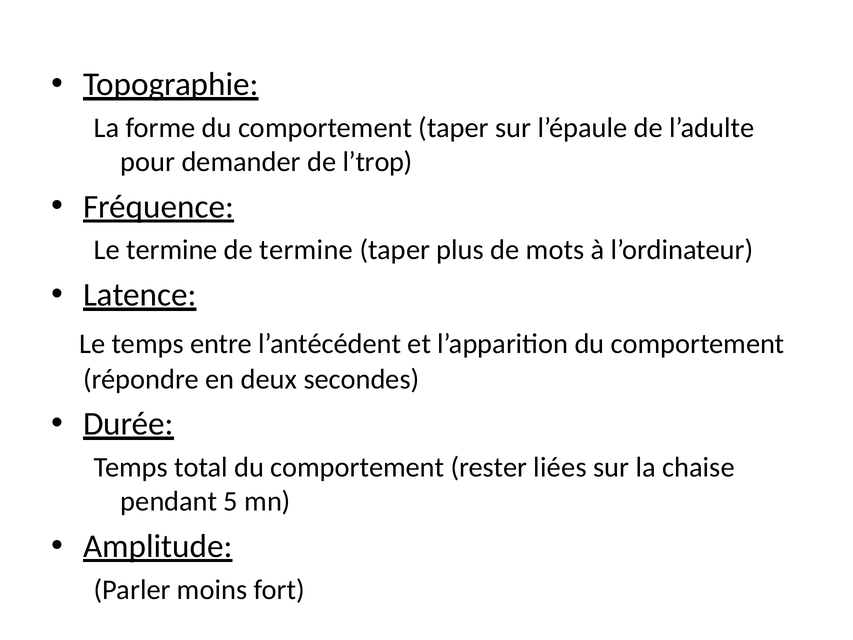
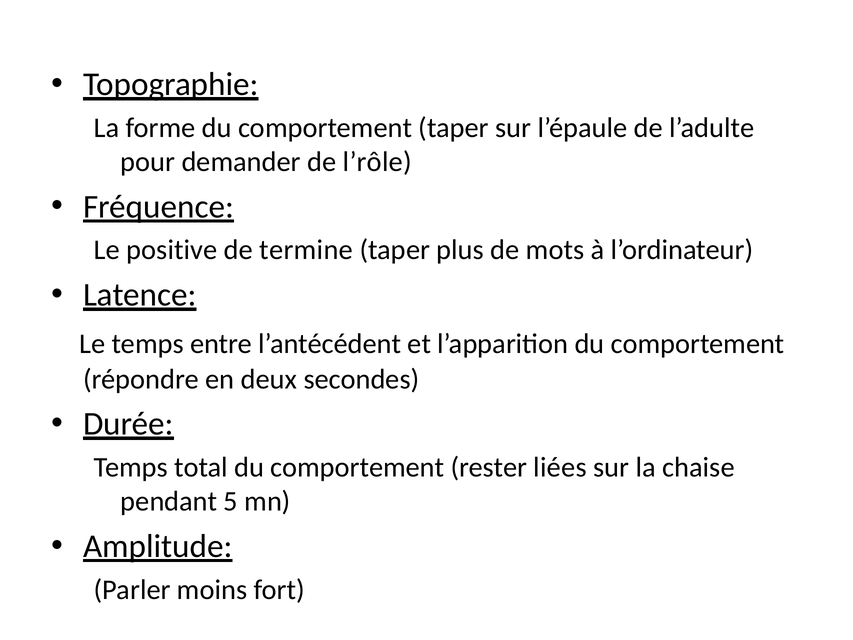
l’trop: l’trop -> l’rôle (377, 162)
Le termine: termine -> positive (172, 250)
